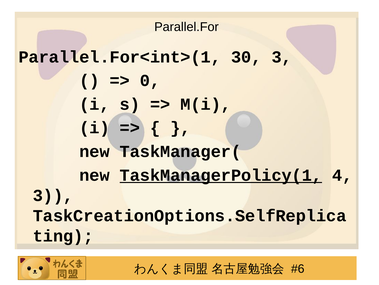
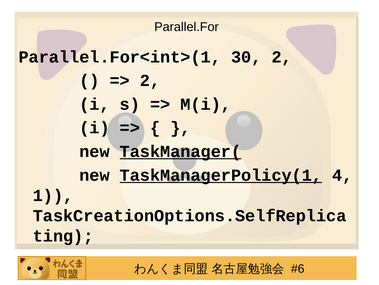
30 3: 3 -> 2 (282, 57)
0: 0 -> 2 (150, 80)
TaskManager( underline: none -> present (180, 151)
3: 3 -> 1 (53, 195)
